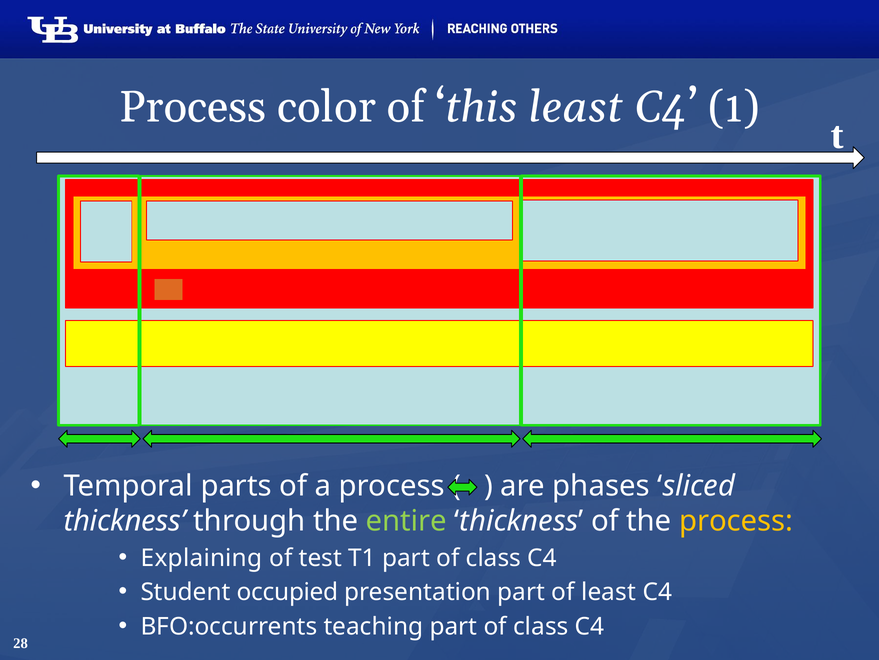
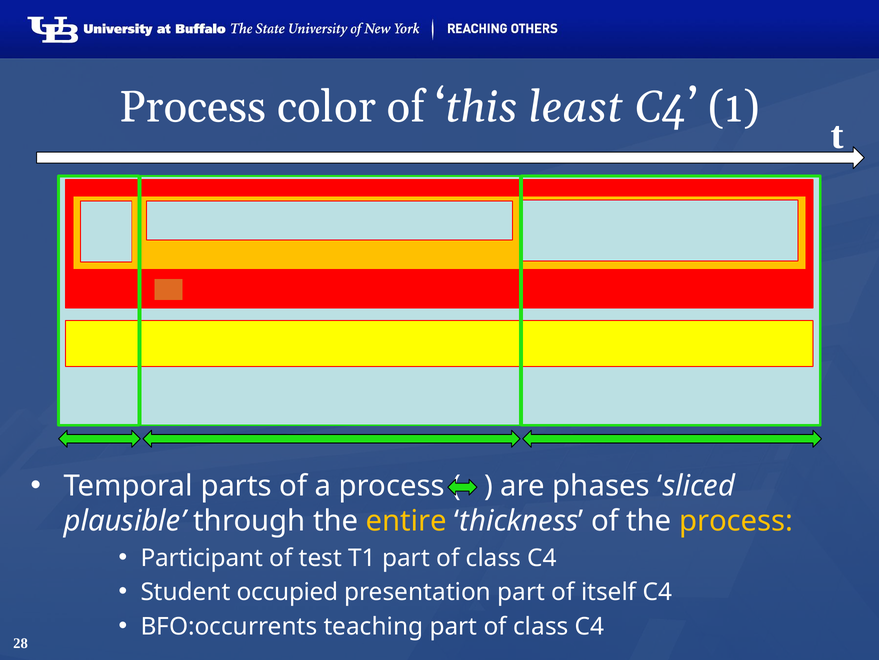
thickness: thickness -> plausible (125, 521)
entire colour: light green -> yellow (406, 521)
Explaining: Explaining -> Participant (202, 557)
of least: least -> itself (609, 592)
